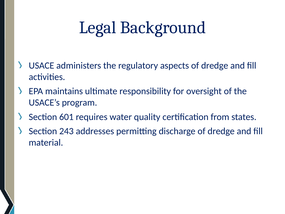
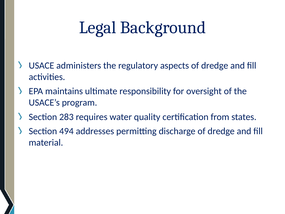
601: 601 -> 283 (66, 117)
243: 243 -> 494 (66, 131)
